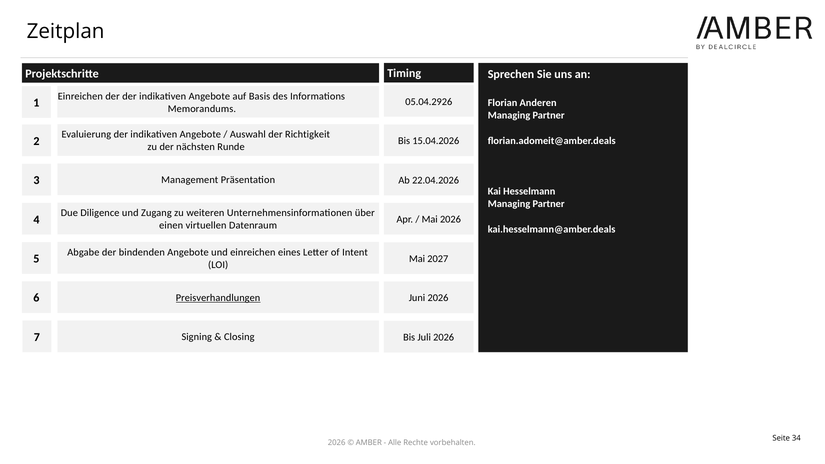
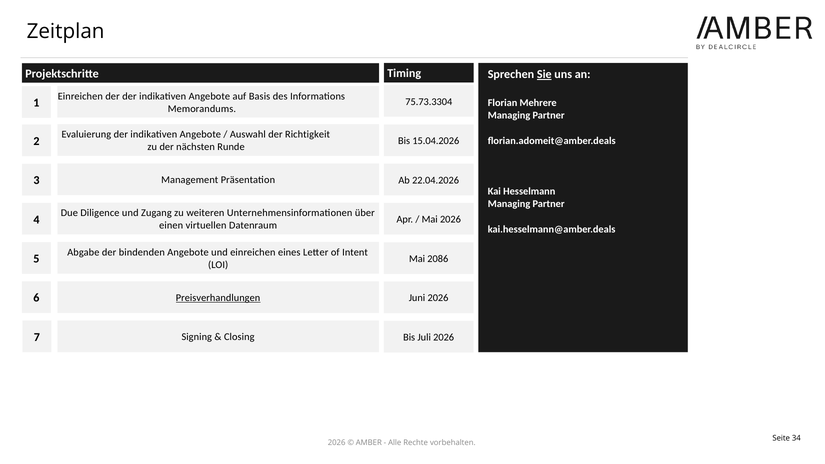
Sie underline: none -> present (544, 74)
05.04.2926: 05.04.2926 -> 75.73.3304 (429, 102)
Anderen: Anderen -> Mehrere (538, 103)
2027: 2027 -> 2086 (438, 259)
